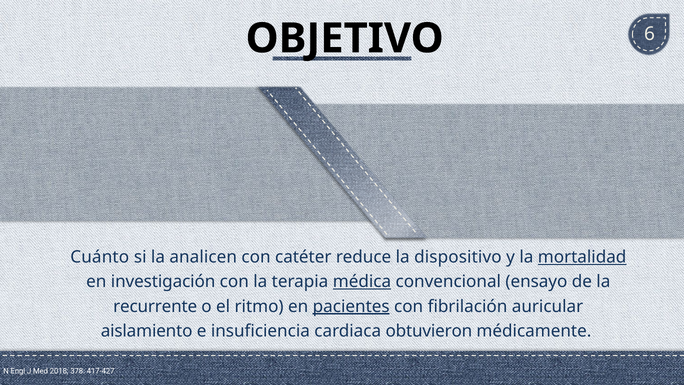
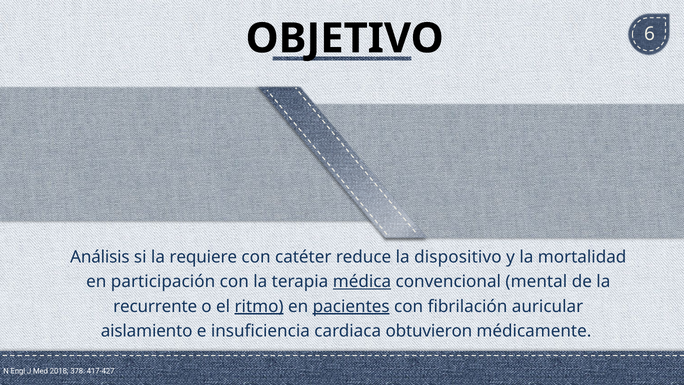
Cuánto: Cuánto -> Análisis (100, 257)
analicen: analicen -> requiere (203, 257)
mortalidad underline: present -> none (582, 257)
investigación: investigación -> participación (163, 282)
ensayo: ensayo -> mental (536, 282)
ritmo underline: none -> present (259, 306)
